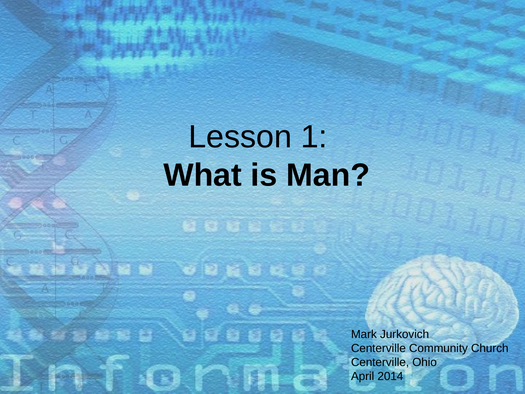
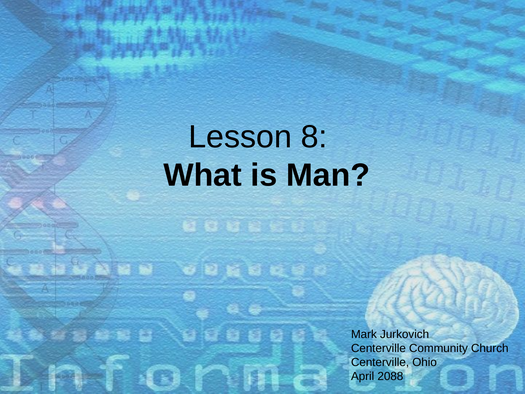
1: 1 -> 8 (314, 137)
2014: 2014 -> 2088 (390, 376)
